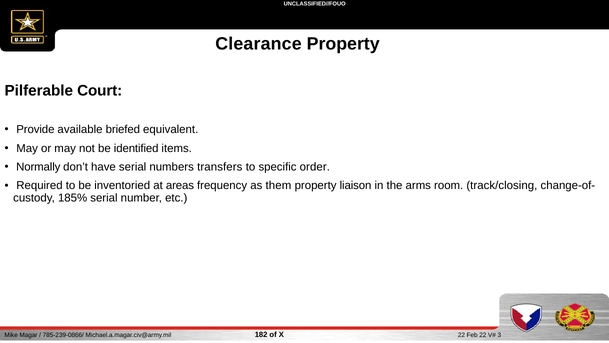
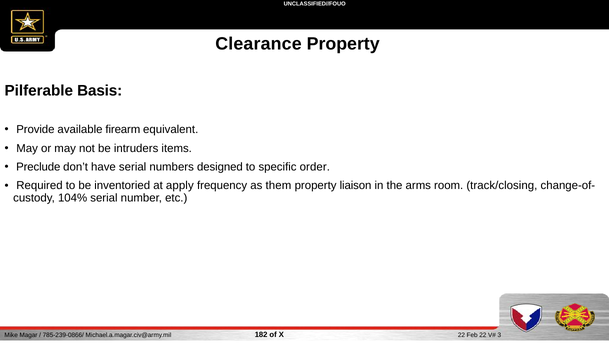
Court: Court -> Basis (100, 90)
briefed: briefed -> firearm (123, 129)
identified: identified -> intruders (136, 148)
Normally: Normally -> Preclude (38, 167)
transfers: transfers -> designed (220, 167)
areas: areas -> apply (180, 185)
185%: 185% -> 104% (73, 198)
